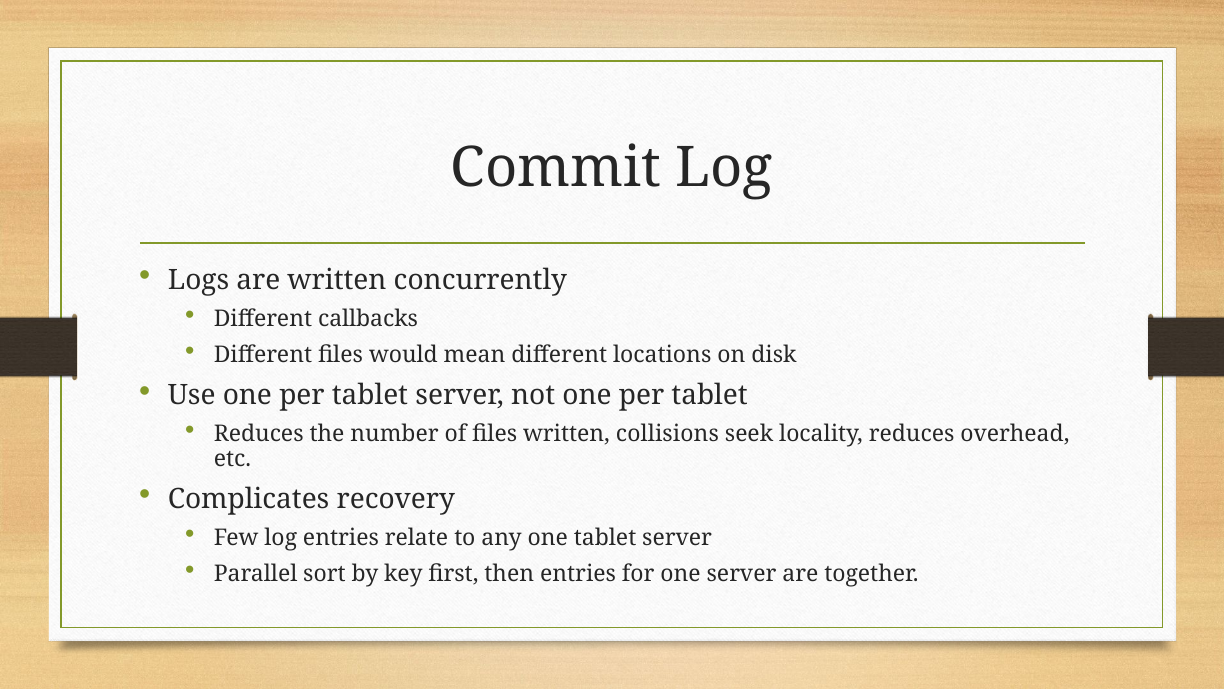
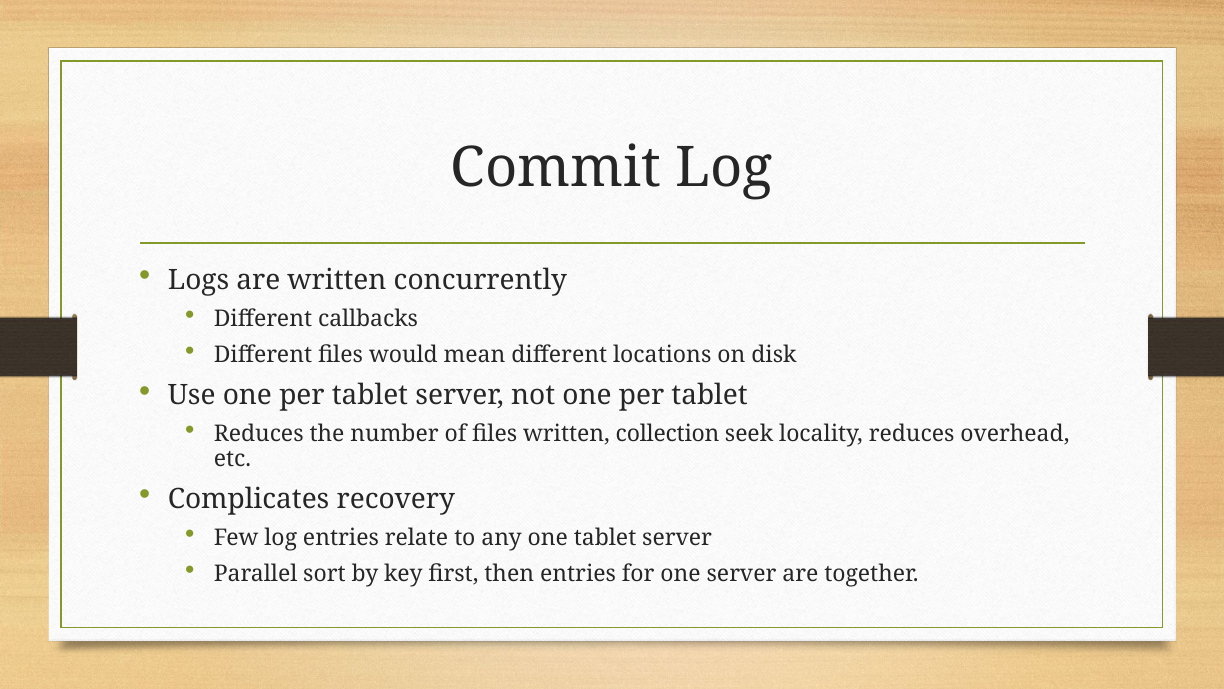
collisions: collisions -> collection (668, 433)
